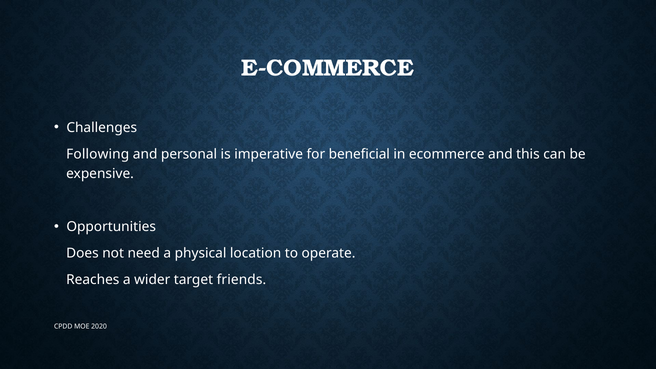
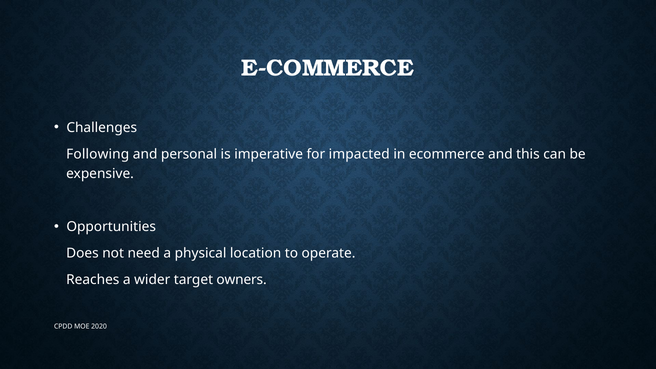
beneficial: beneficial -> impacted (359, 154)
friends: friends -> owners (242, 280)
